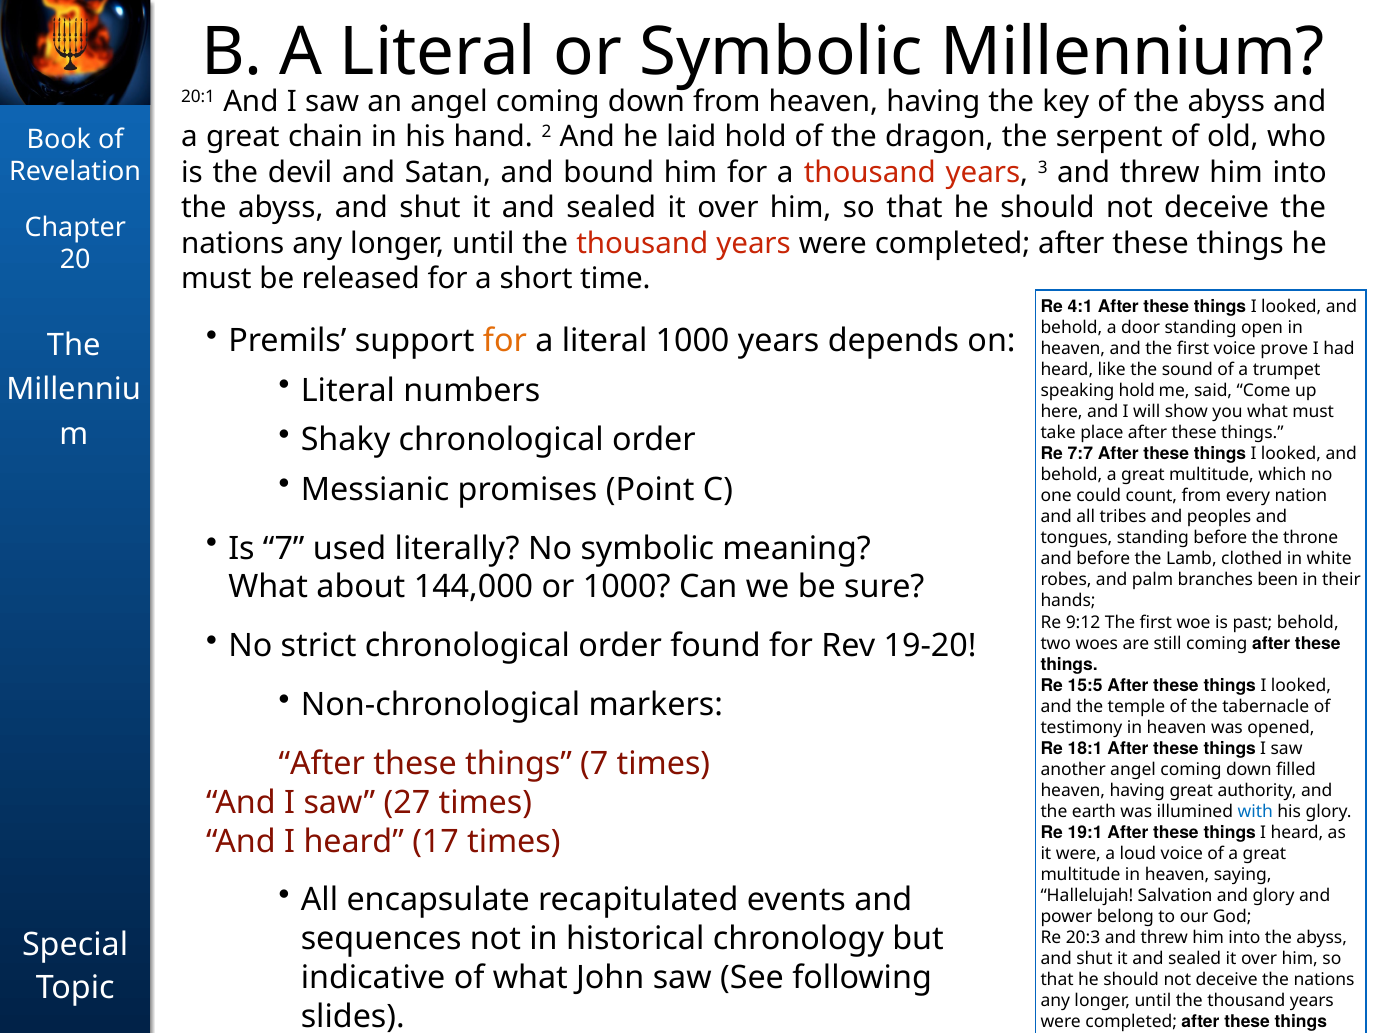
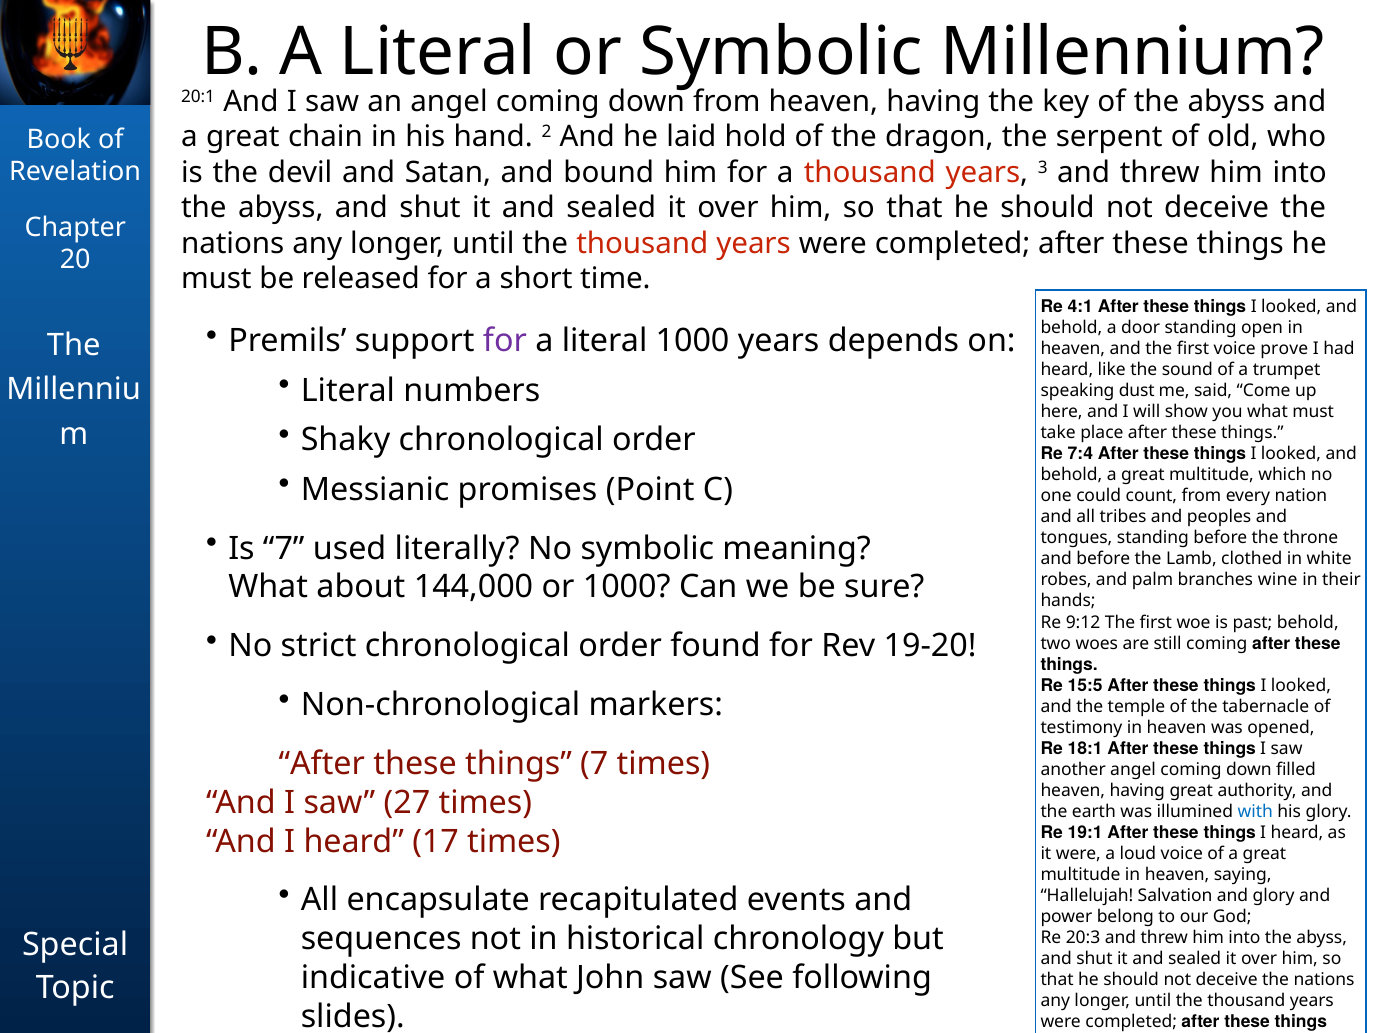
for colour: orange -> purple (505, 341)
speaking hold: hold -> dust (1137, 391)
7:7: 7:7 -> 7:4 (1080, 454)
been: been -> wine (1278, 580)
